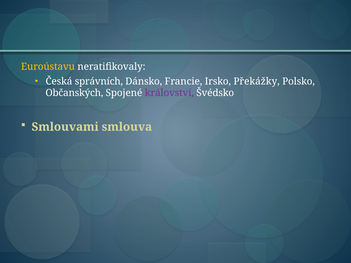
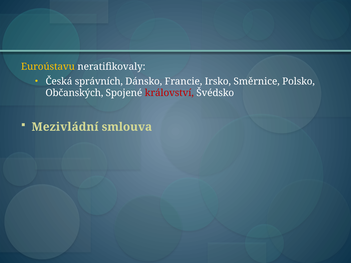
Překážky: Překážky -> Směrnice (257, 81)
království colour: purple -> red (169, 93)
Smlouvami: Smlouvami -> Mezivládní (65, 127)
